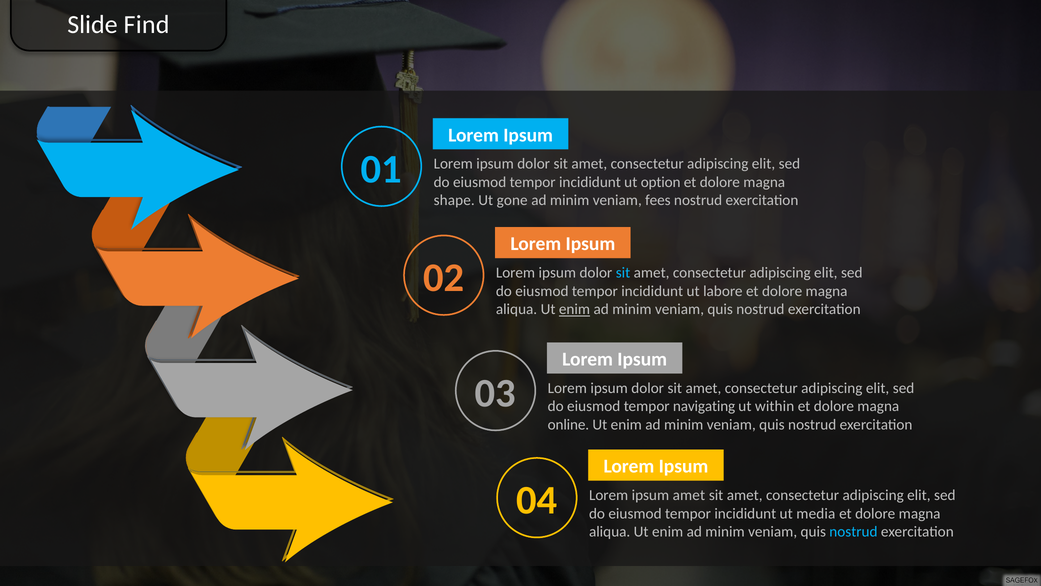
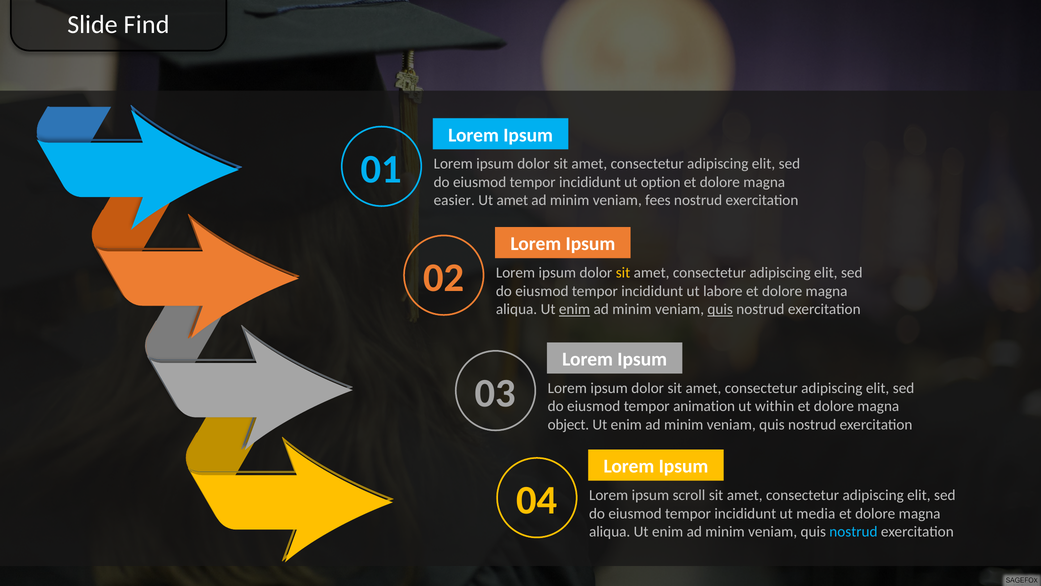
shape: shape -> easier (454, 200)
Ut gone: gone -> amet (512, 200)
sit colour: light blue -> yellow (623, 273)
quis underline: none -> present (720, 309)
navigating: navigating -> animation (704, 406)
online: online -> object (568, 424)
ipsum amet: amet -> scroll (689, 495)
